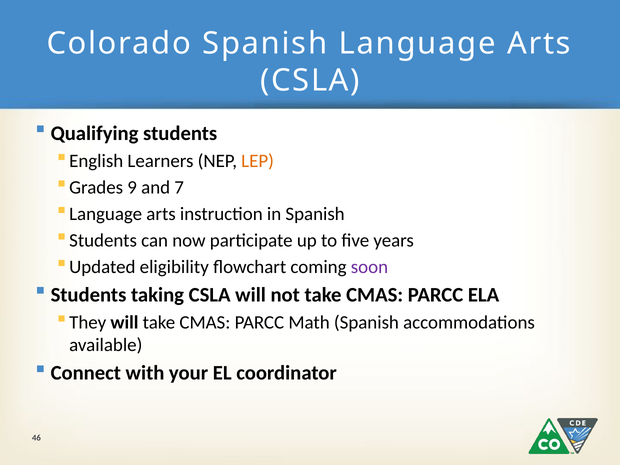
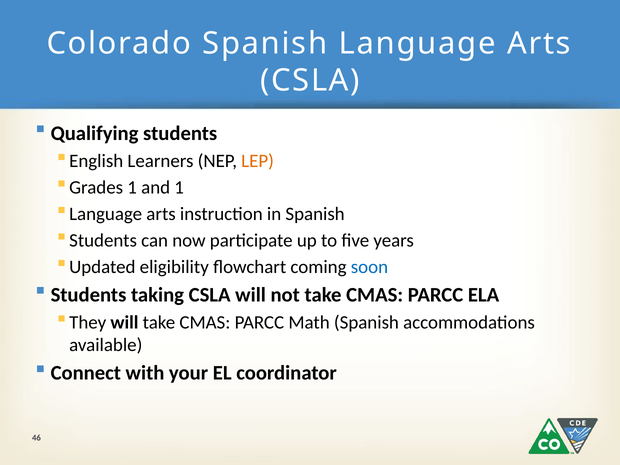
Grades 9: 9 -> 1 (132, 187)
and 7: 7 -> 1 (179, 187)
soon colour: purple -> blue (369, 267)
